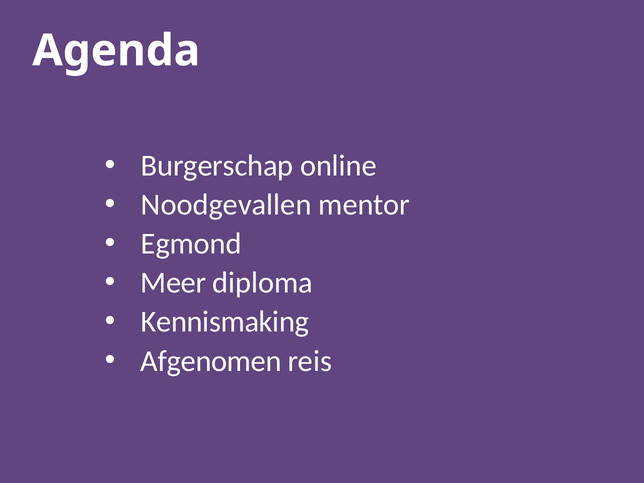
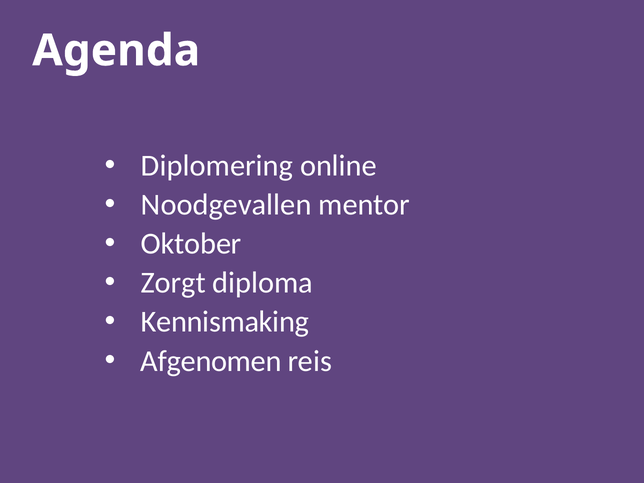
Burgerschap: Burgerschap -> Diplomering (217, 166)
Egmond: Egmond -> Oktober (191, 244)
Meer: Meer -> Zorgt (173, 283)
